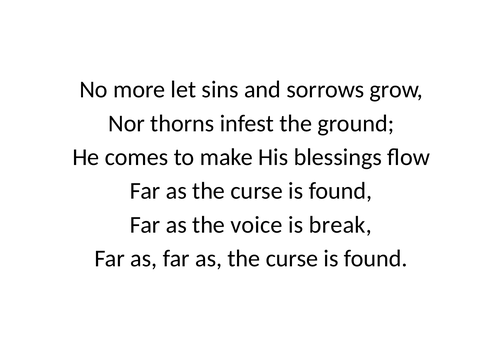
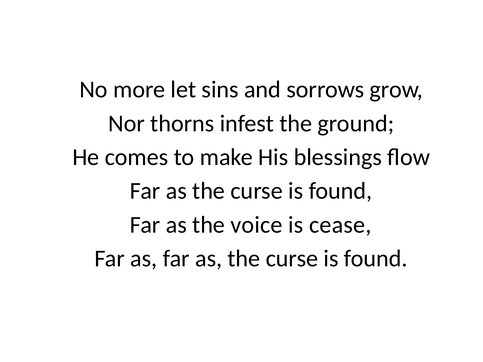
break: break -> cease (340, 225)
